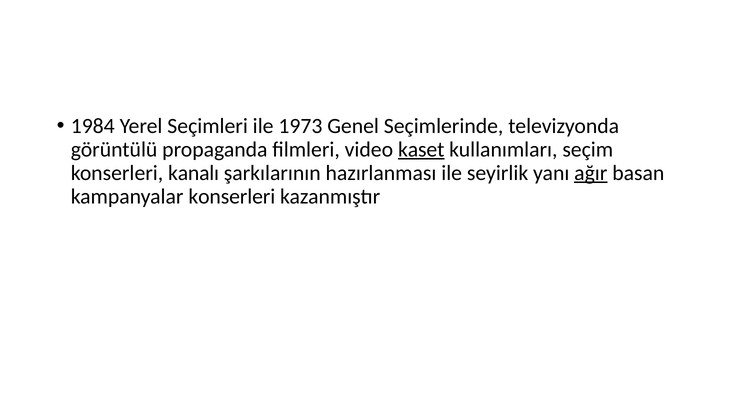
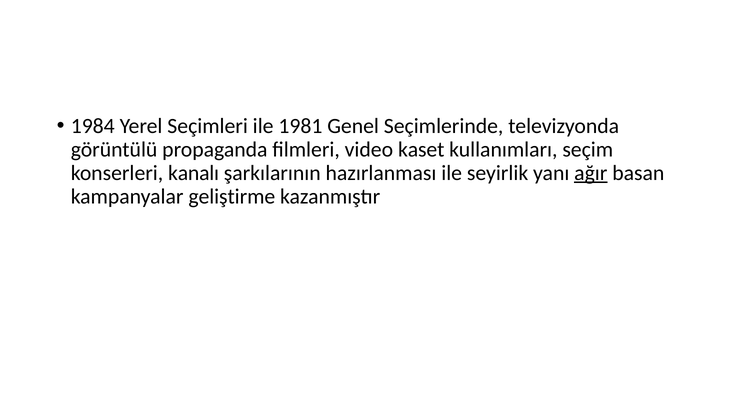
1973: 1973 -> 1981 (300, 126)
kaset underline: present -> none (421, 149)
kampanyalar konserleri: konserleri -> geliştirme (232, 196)
